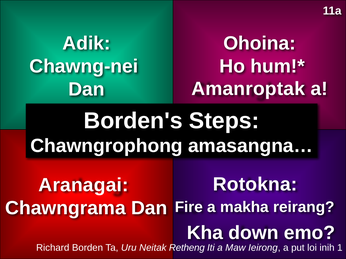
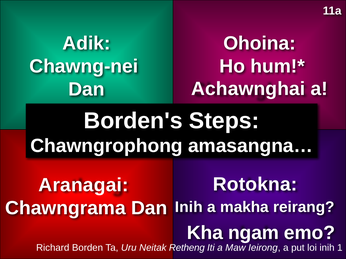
Amanroptak: Amanroptak -> Achawnghai (248, 89)
Fire: Fire -> Inih (189, 207)
down: down -> ngam (254, 233)
